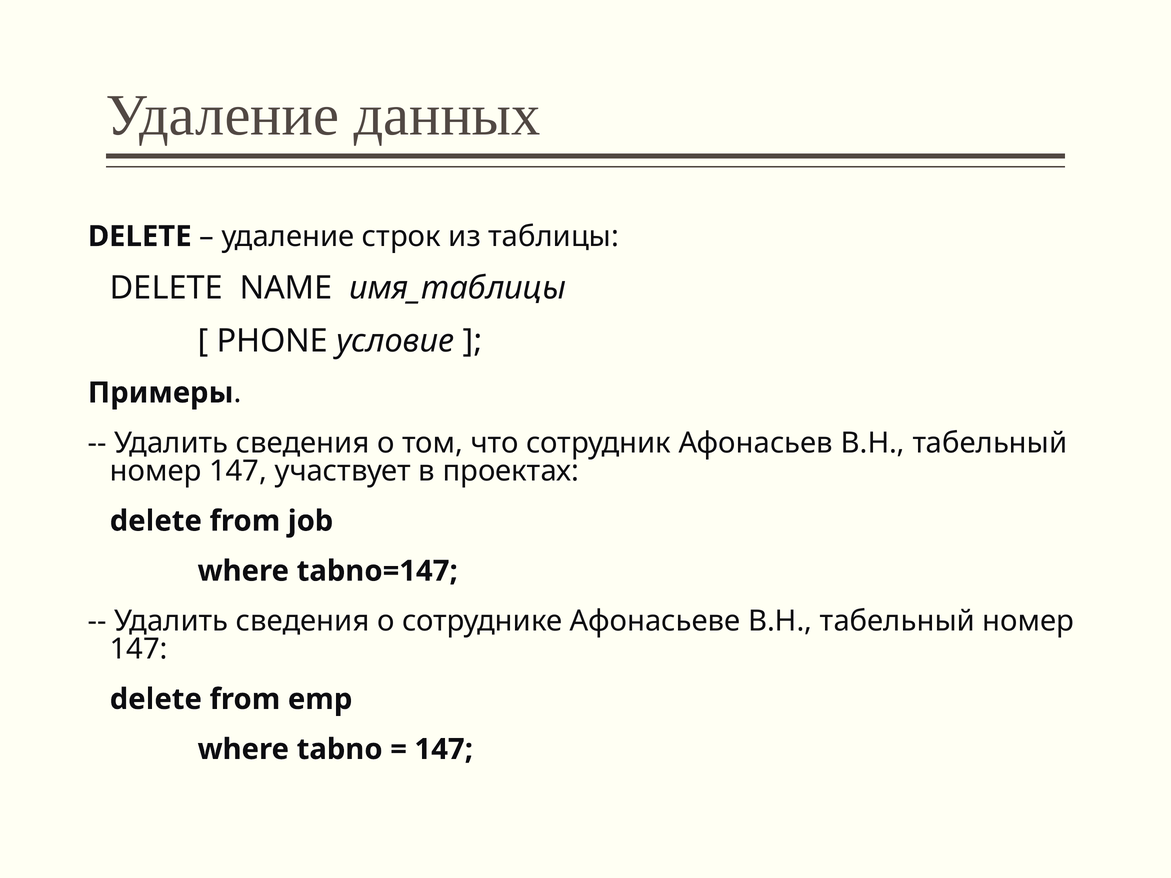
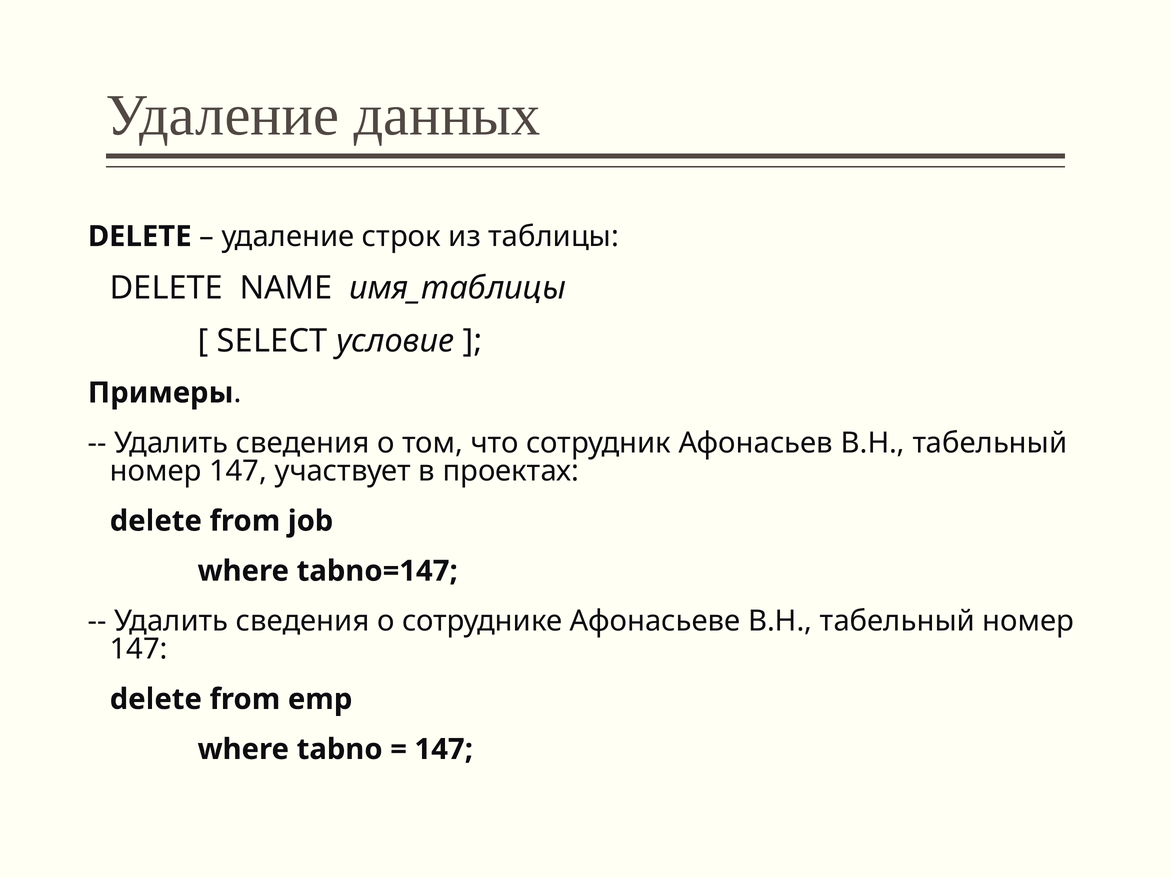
PHONE: PHONE -> SELECT (272, 341)
